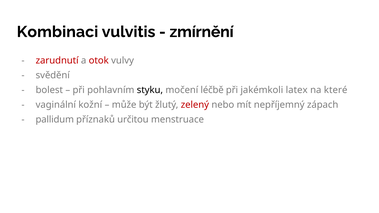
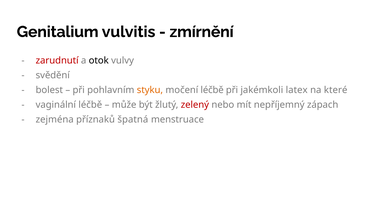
Kombinaci: Kombinaci -> Genitalium (58, 32)
otok colour: red -> black (99, 60)
styku colour: black -> orange (150, 90)
vaginální kožní: kožní -> léčbě (90, 105)
pallidum: pallidum -> zejména (55, 120)
určitou: určitou -> špatná (133, 120)
